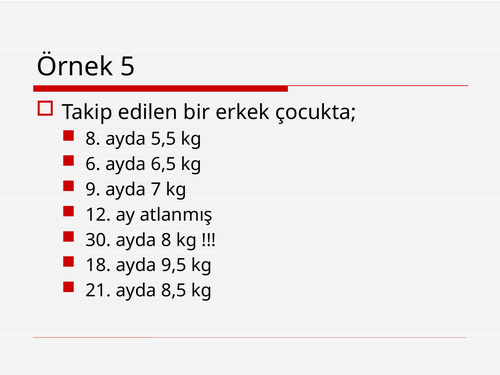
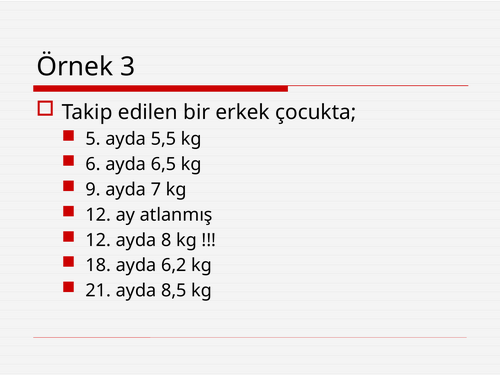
5: 5 -> 3 (128, 67)
8: 8 -> 5 (93, 139)
30: 30 -> 12 (98, 240)
9,5: 9,5 -> 6,2 (174, 265)
